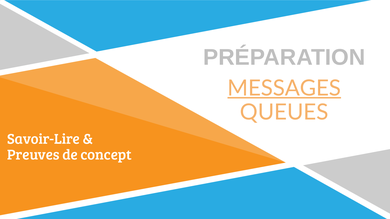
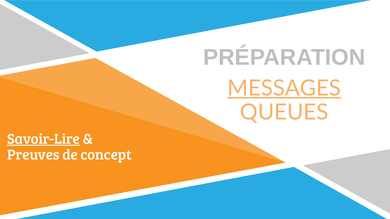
Savoir-Lire underline: none -> present (43, 139)
